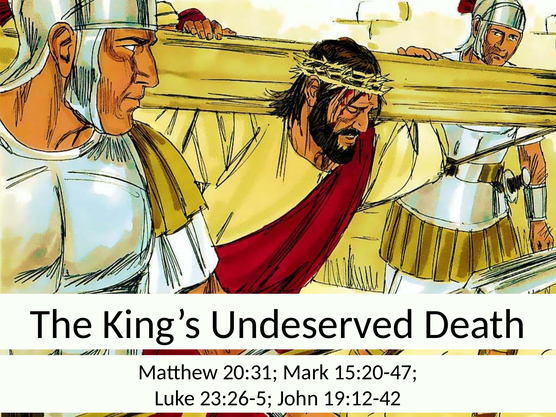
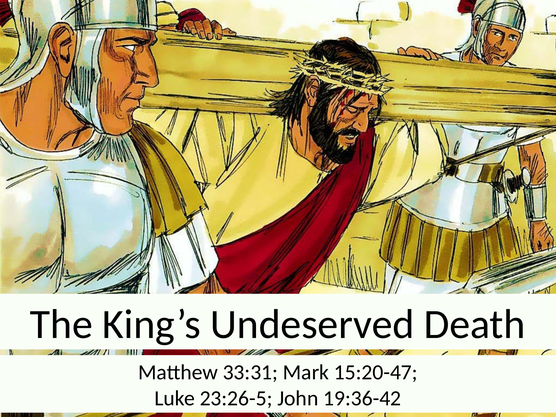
20:31: 20:31 -> 33:31 (250, 372)
19:12-42: 19:12-42 -> 19:36-42 (362, 398)
